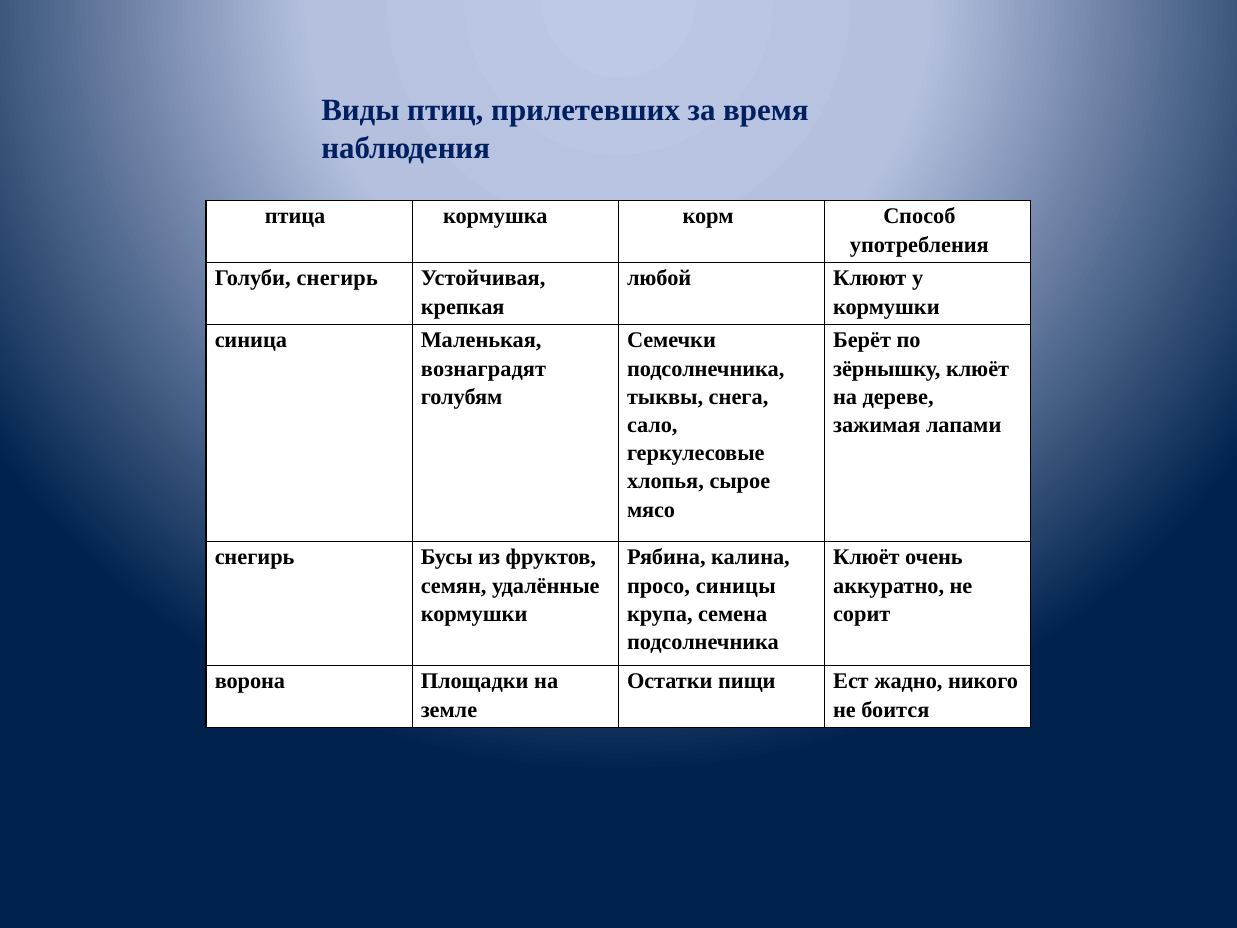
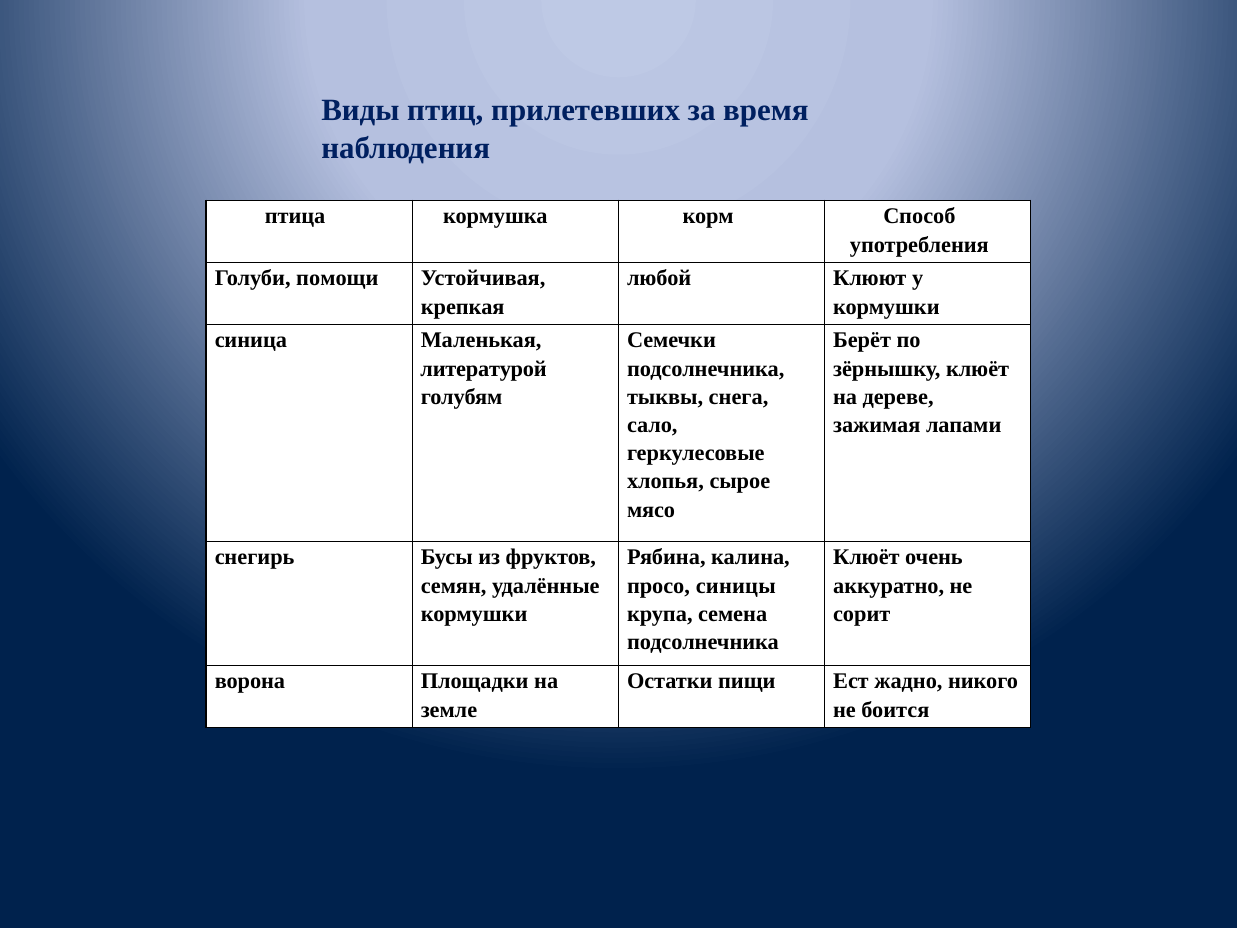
Голуби снегирь: снегирь -> помощи (337, 278)
вознаградят: вознаградят -> литературой (484, 369)
